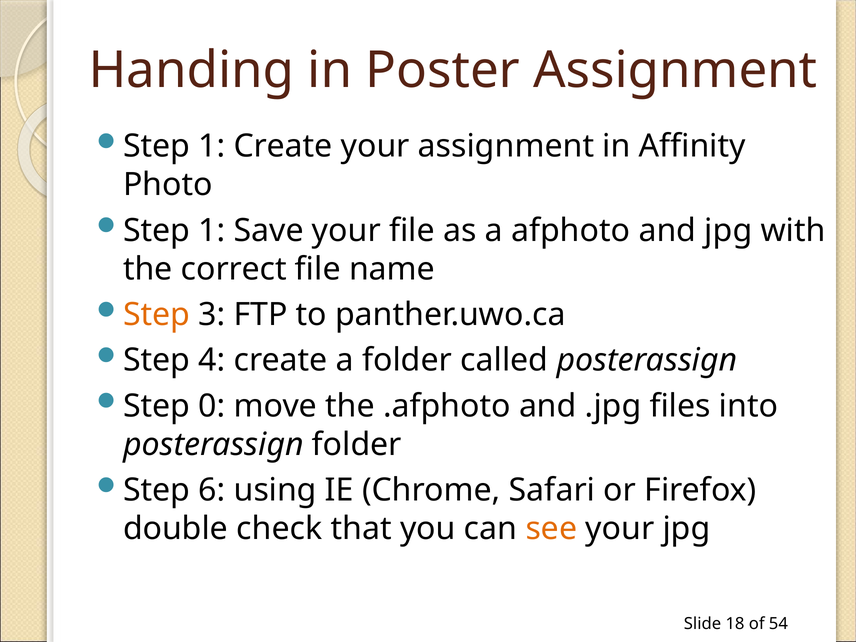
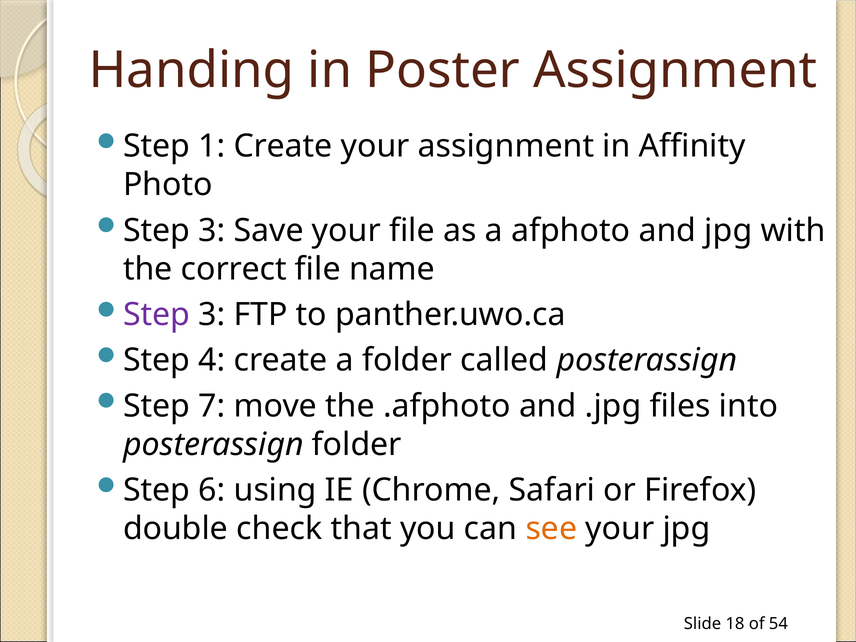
1: 1 -> 3 (212, 230)
Step colour: orange -> purple (157, 315)
0: 0 -> 7 (212, 406)
